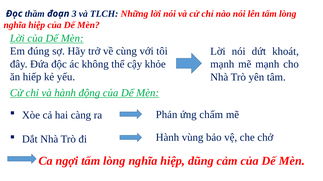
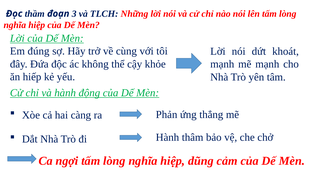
chấm: chấm -> thẳng (211, 115)
vùng: vùng -> thâm (193, 138)
